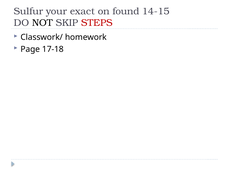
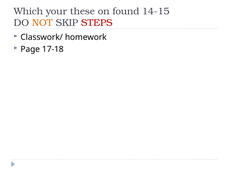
Sulfur: Sulfur -> Which (28, 11)
exact: exact -> these (82, 11)
NOT colour: black -> orange (42, 23)
